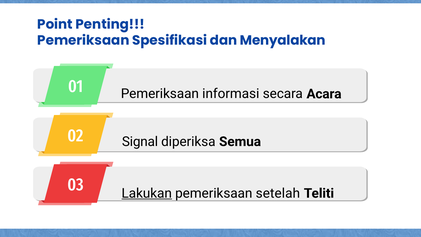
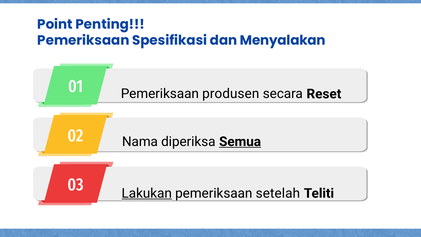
informasi: informasi -> produsen (231, 94)
Acara: Acara -> Reset (324, 94)
Signal: Signal -> Nama (140, 142)
Semua underline: none -> present (240, 142)
